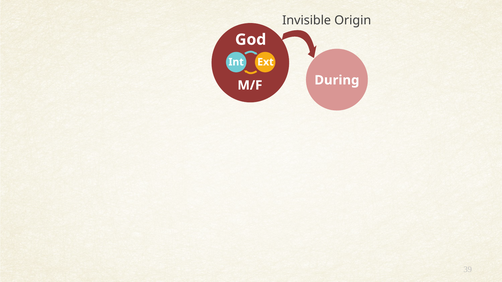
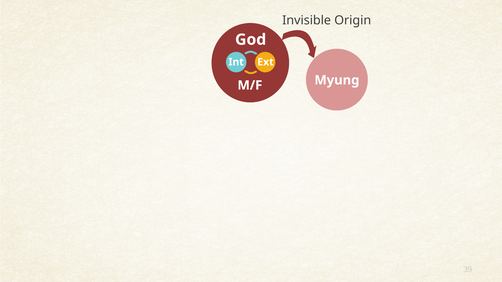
During: During -> Myung (337, 80)
